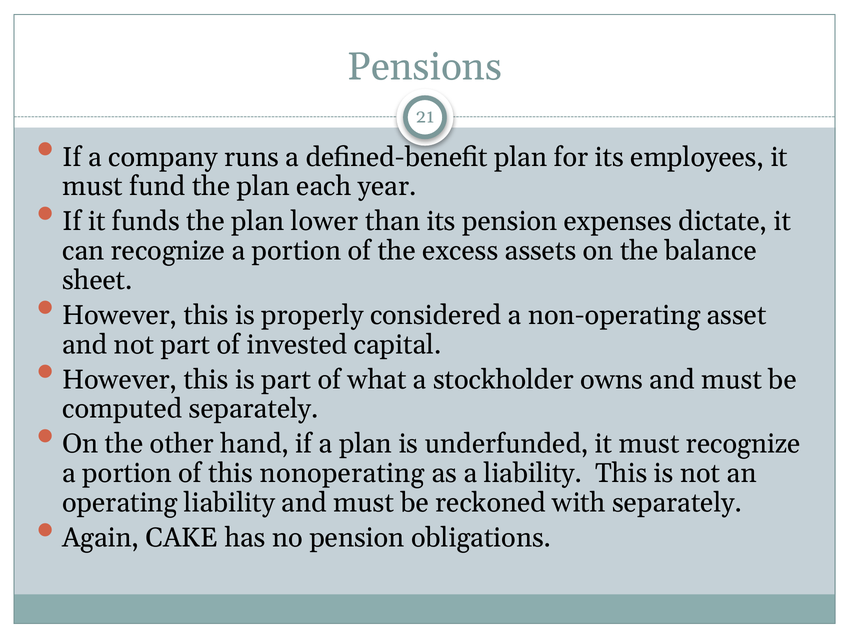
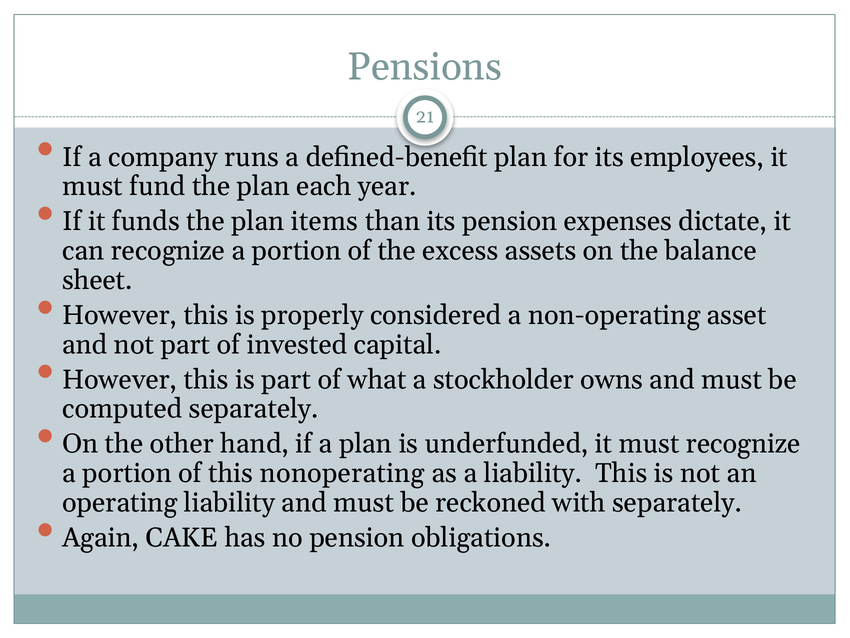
lower: lower -> items (325, 221)
